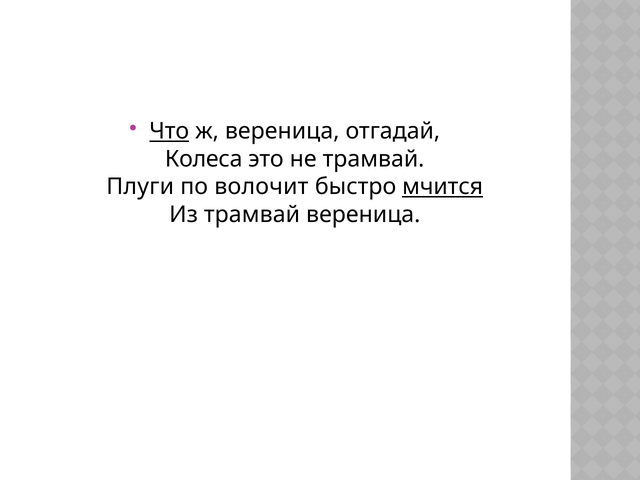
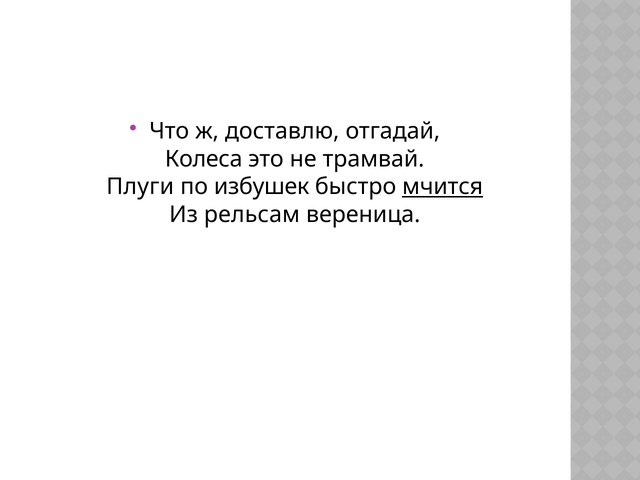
Что underline: present -> none (169, 131)
ж вереница: вереница -> доставлю (282, 131)
волочит: волочит -> избушек (262, 187)
Из трамвай: трамвай -> рельсам (252, 214)
